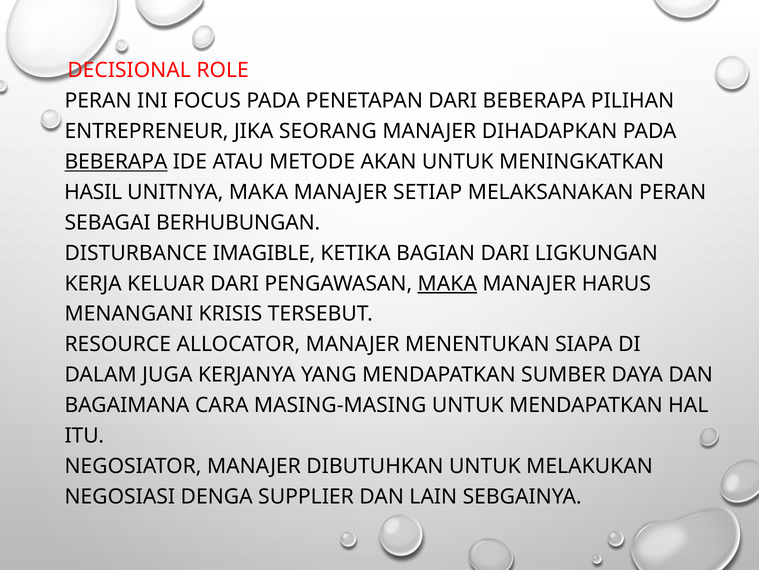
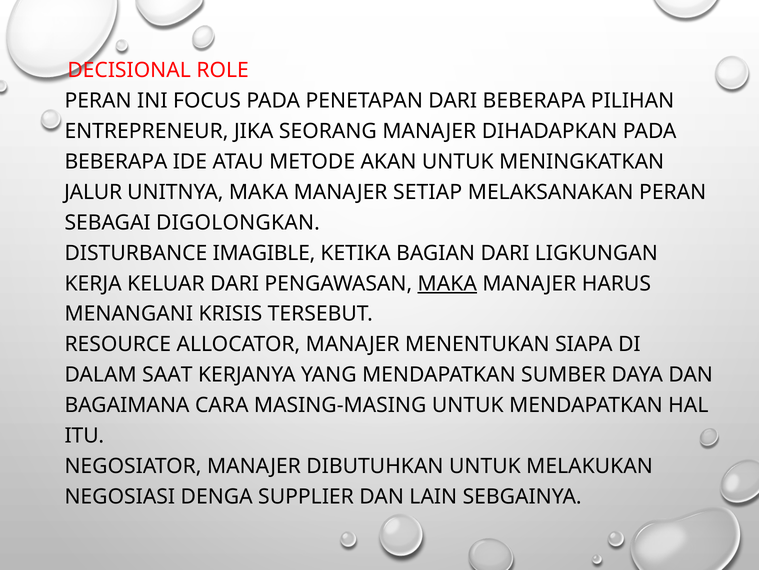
BEBERAPA underline: present -> none (116, 162)
HASIL: HASIL -> JALUR (93, 192)
BERHUBUNGAN: BERHUBUNGAN -> DIGOLONGKAN (238, 222)
JUGA: JUGA -> SAAT (167, 374)
